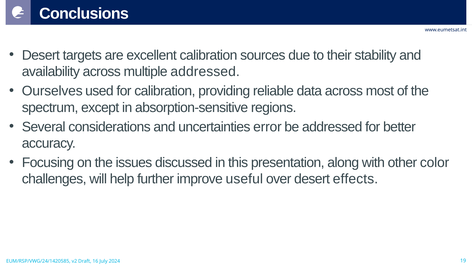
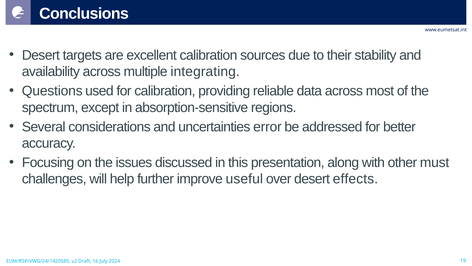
multiple addressed: addressed -> integrating (205, 72)
Ourselves: Ourselves -> Questions (52, 91)
color: color -> must (435, 162)
